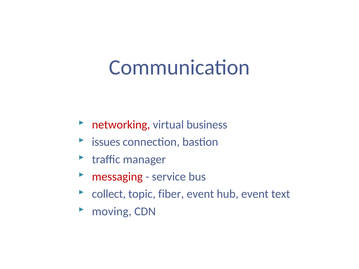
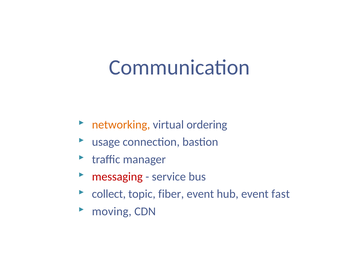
networking colour: red -> orange (121, 125)
business: business -> ordering (207, 125)
issues: issues -> usage (106, 142)
text: text -> fast (281, 194)
